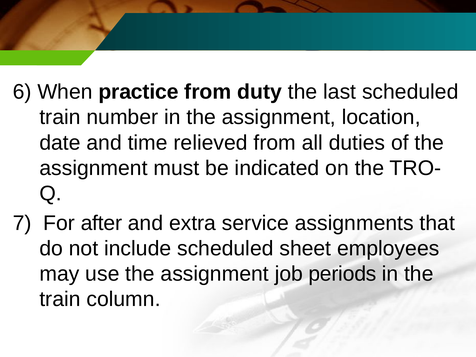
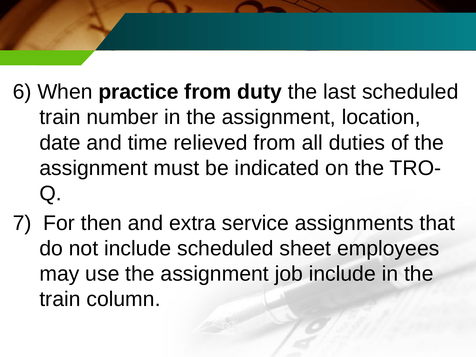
after: after -> then (101, 223)
job periods: periods -> include (342, 274)
